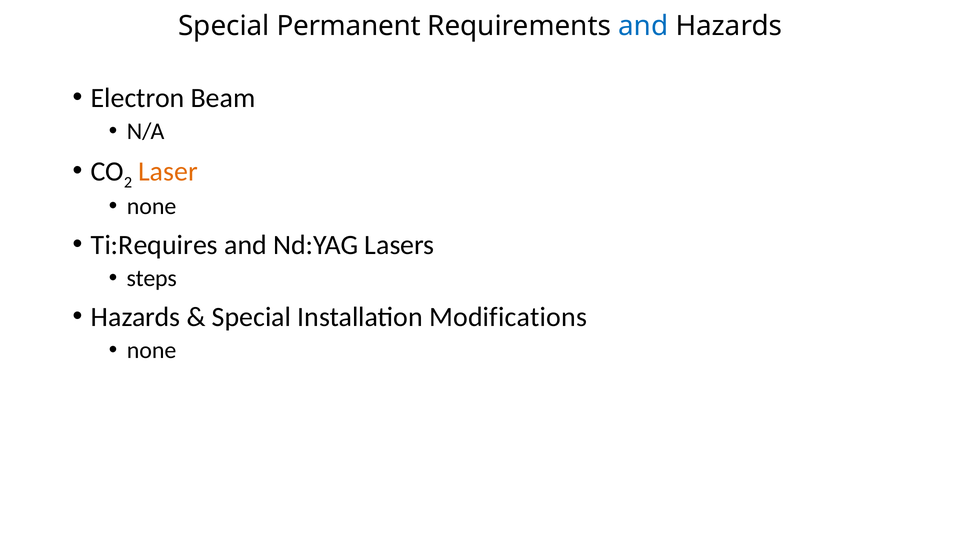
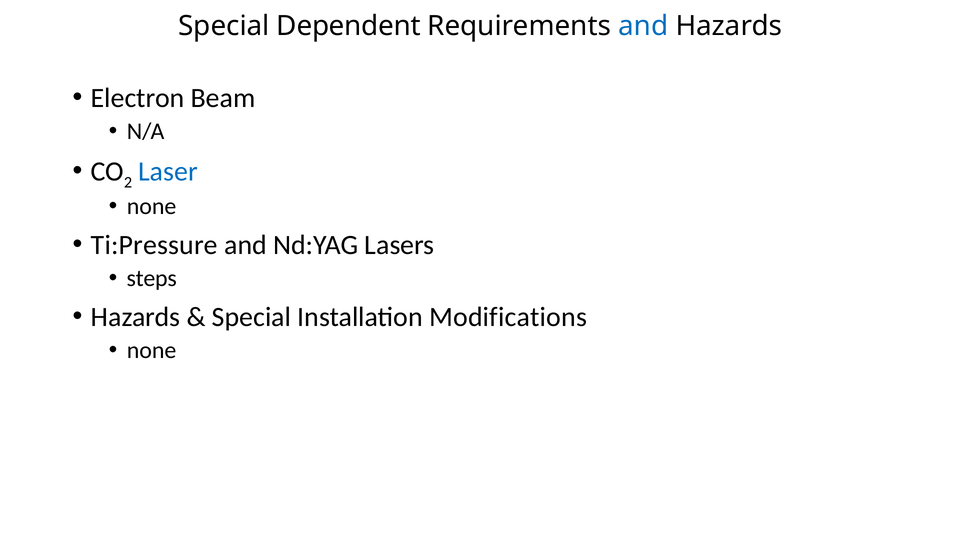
Permanent: Permanent -> Dependent (349, 26)
Laser colour: orange -> blue (168, 172)
Ti:Requires: Ti:Requires -> Ti:Pressure (154, 245)
